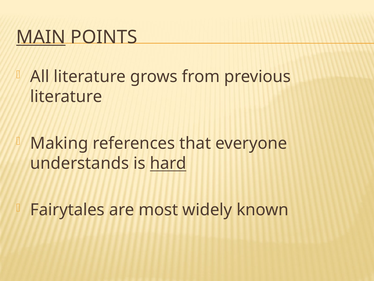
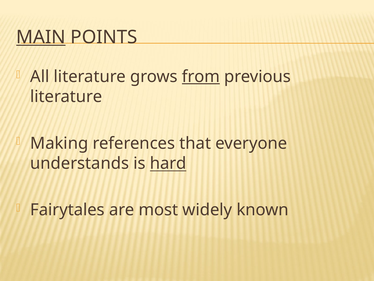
from underline: none -> present (201, 77)
